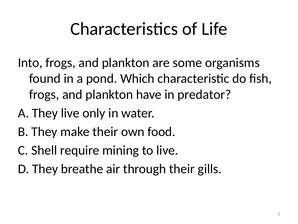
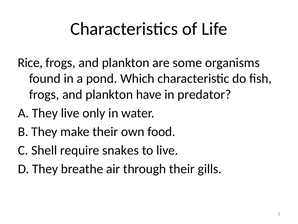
Into: Into -> Rice (30, 63)
mining: mining -> snakes (121, 150)
